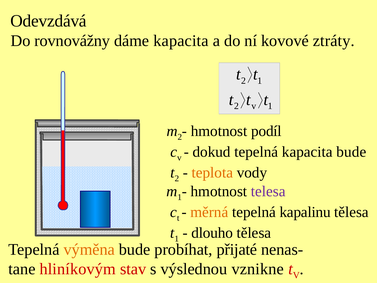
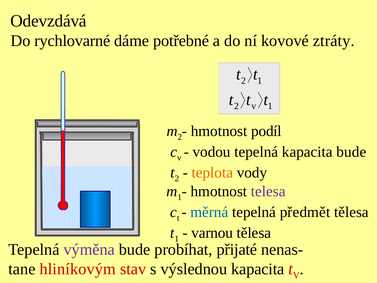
rovnovážny: rovnovážny -> rychlovarné (72, 41)
dáme kapacita: kapacita -> potřebné (181, 41)
dokud: dokud -> vodou (212, 152)
měrná colour: orange -> blue (209, 212)
kapalinu: kapalinu -> předmět (305, 212)
dlouho: dlouho -> varnou (212, 233)
výměna colour: orange -> purple (89, 249)
výslednou vznikne: vznikne -> kapacita (258, 269)
